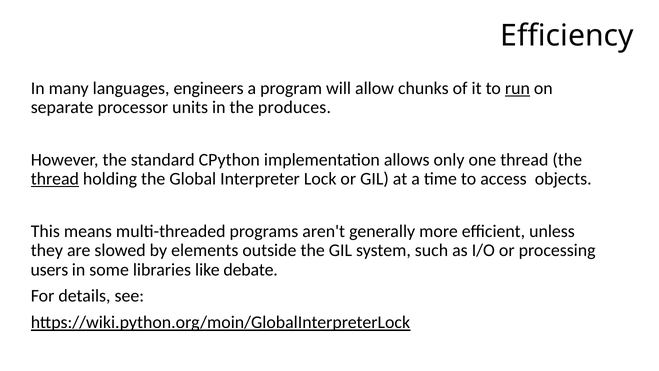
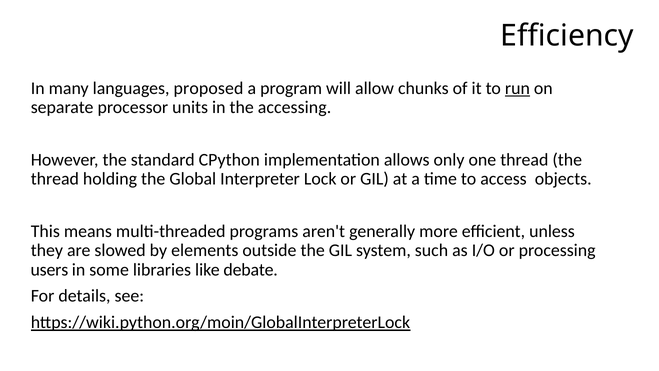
engineers: engineers -> proposed (209, 88)
produces: produces -> accessing (295, 107)
thread underline: present -> none (55, 179)
